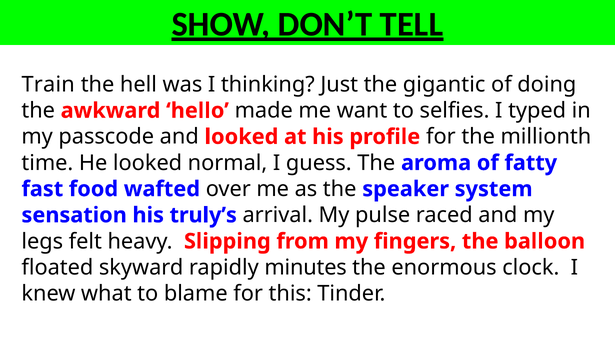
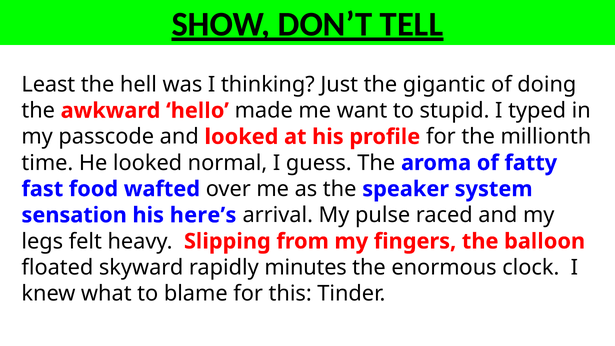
Train: Train -> Least (48, 84)
selfies: selfies -> stupid (455, 111)
truly’s: truly’s -> here’s (203, 215)
